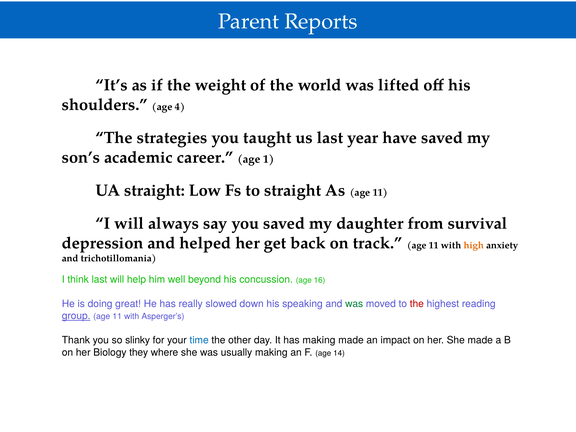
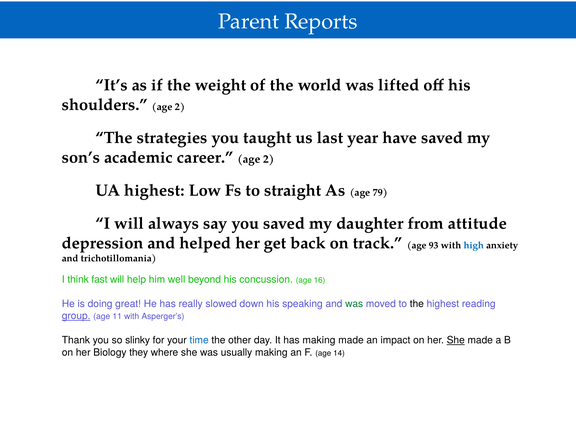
shoulders age 4: 4 -> 2 (180, 107)
career age 1: 1 -> 2 (269, 159)
UA straight: straight -> highest (154, 190)
As age 11: 11 -> 79 (380, 193)
survival: survival -> attitude (477, 224)
track age 11: 11 -> 93 (434, 245)
high colour: orange -> blue (474, 245)
think last: last -> fast (99, 280)
the colour: red -> black (417, 304)
She underline: none -> present (456, 340)
